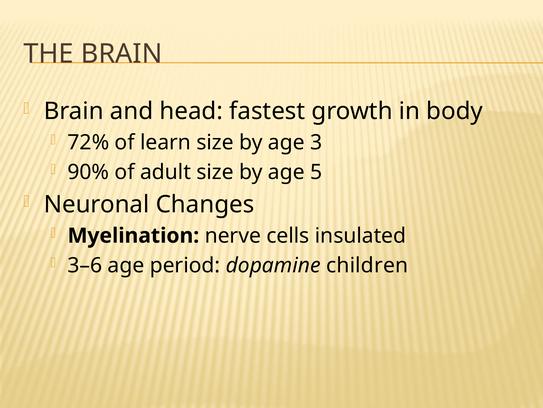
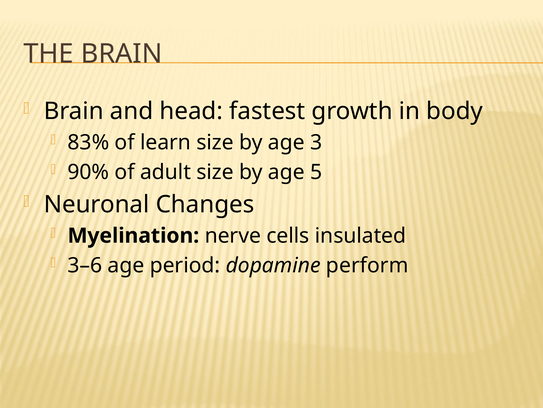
72%: 72% -> 83% (88, 142)
children: children -> perform (367, 265)
